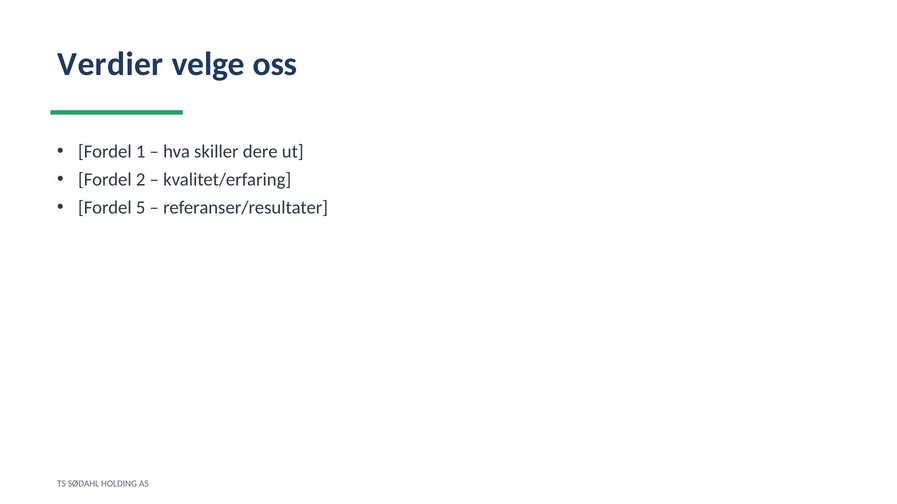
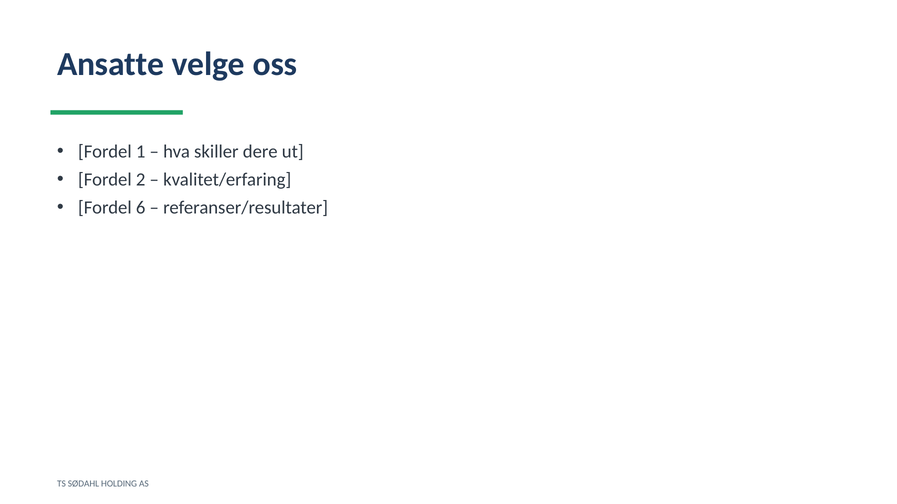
Verdier: Verdier -> Ansatte (111, 64)
5: 5 -> 6 (141, 208)
